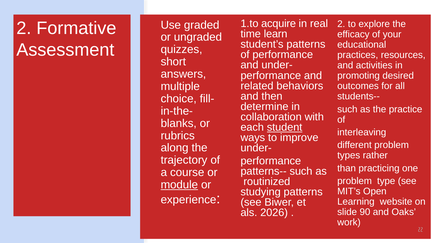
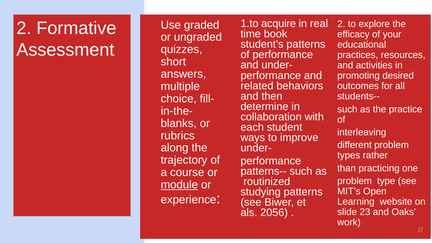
learn: learn -> book (276, 34)
student underline: present -> none (285, 127)
90: 90 -> 23 (365, 212)
2026: 2026 -> 2056 (274, 213)
